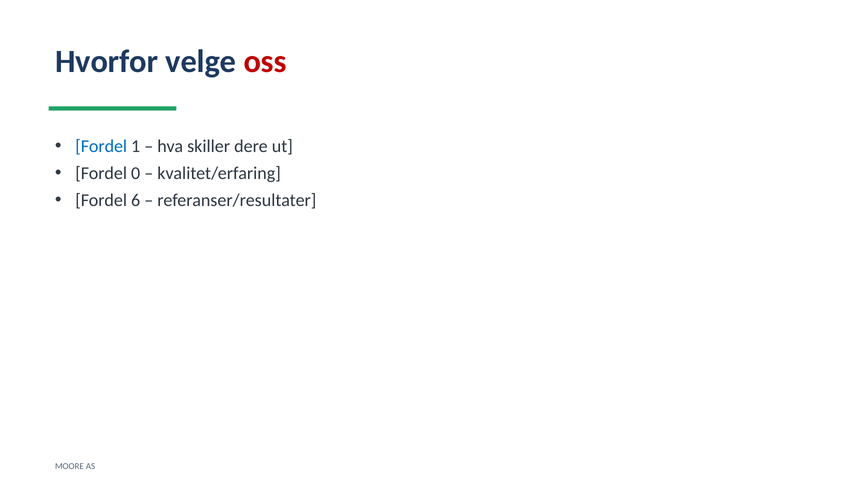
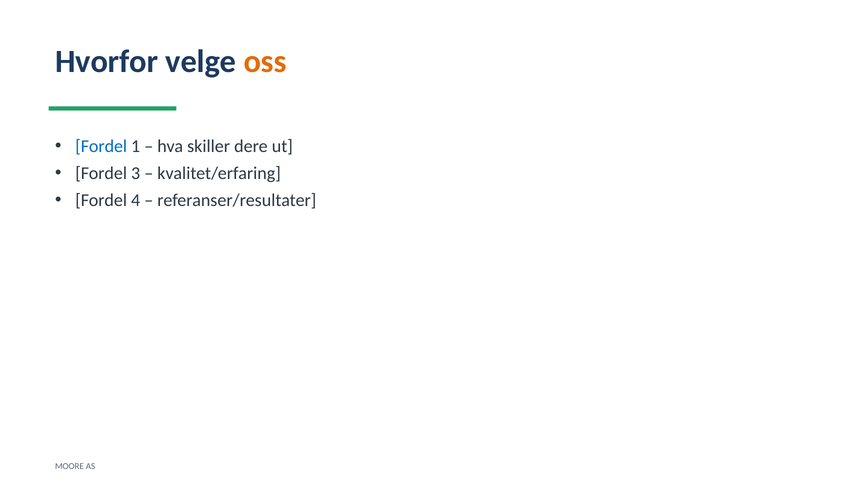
oss colour: red -> orange (265, 62)
0: 0 -> 3 (136, 174)
6: 6 -> 4 (136, 201)
